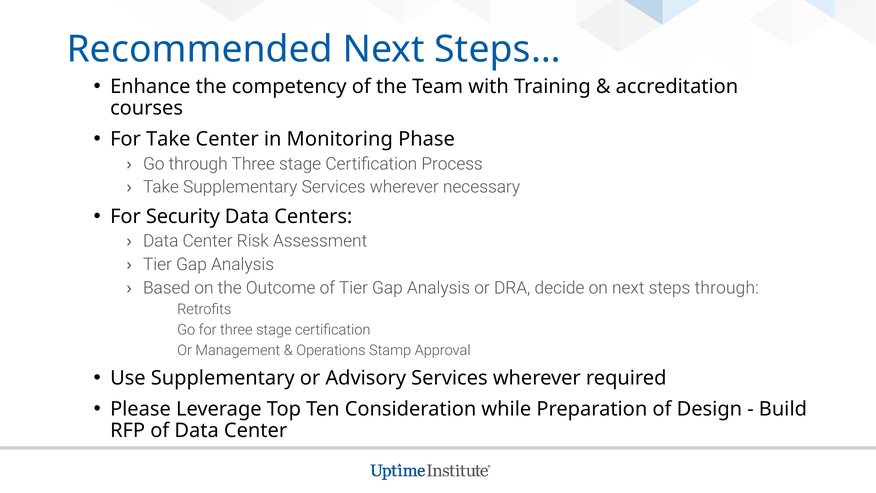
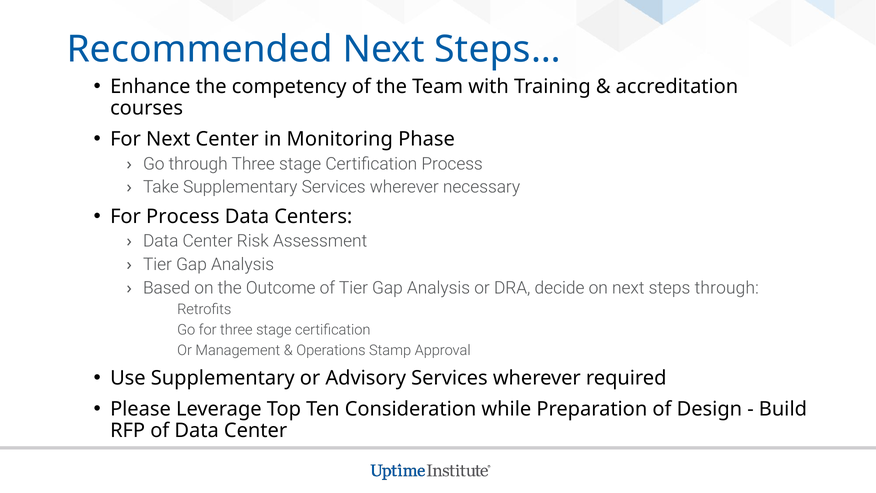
For Take: Take -> Next (168, 139)
For Security: Security -> Process (183, 216)
